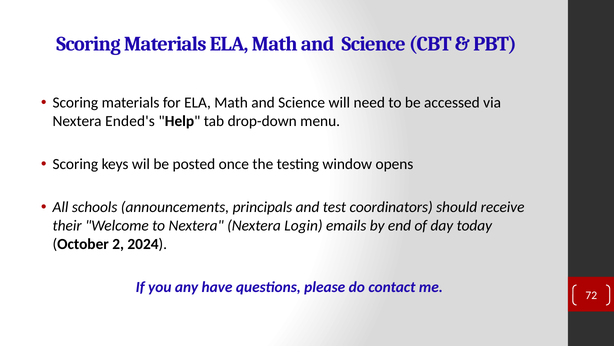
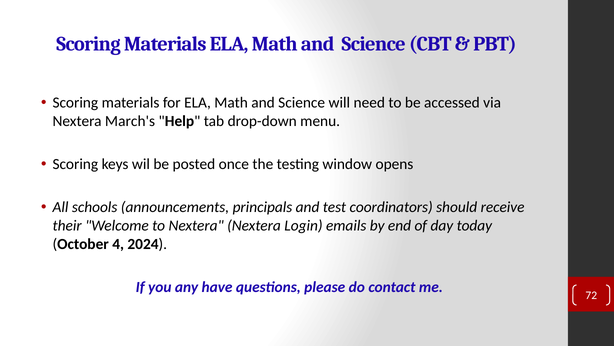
Ended's: Ended's -> March's (130, 121)
2: 2 -> 4 (118, 244)
